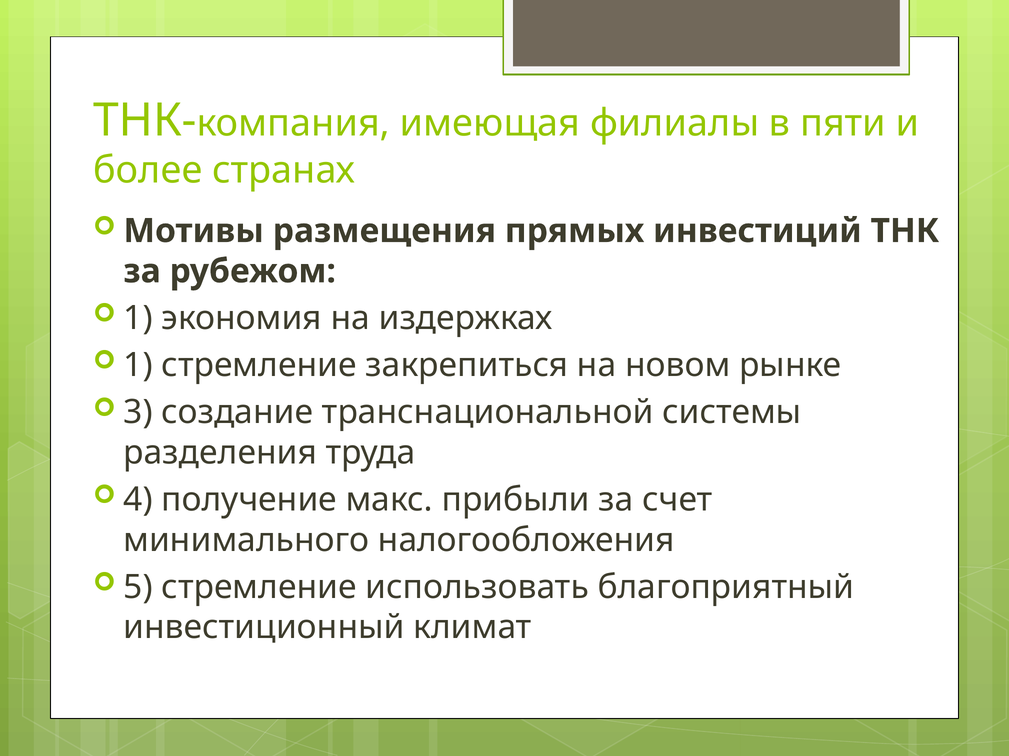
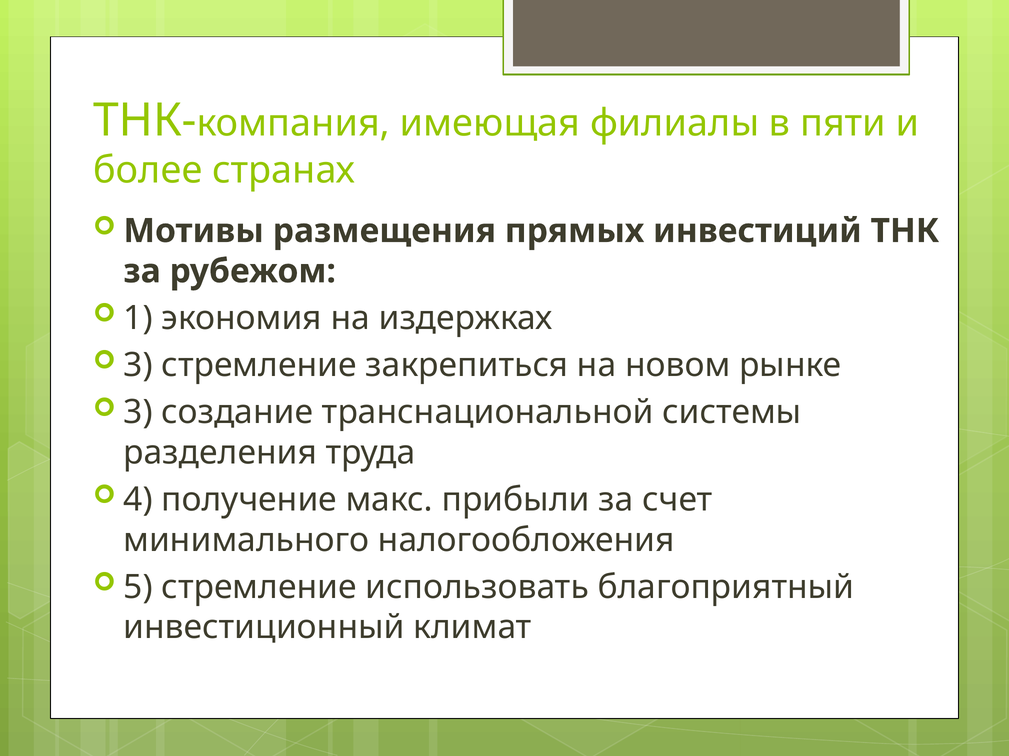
1: 1 -> 3 (138, 366)
